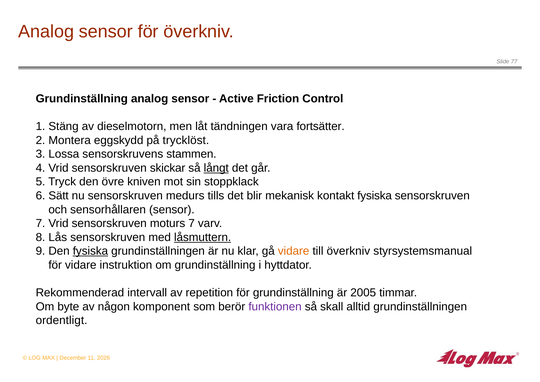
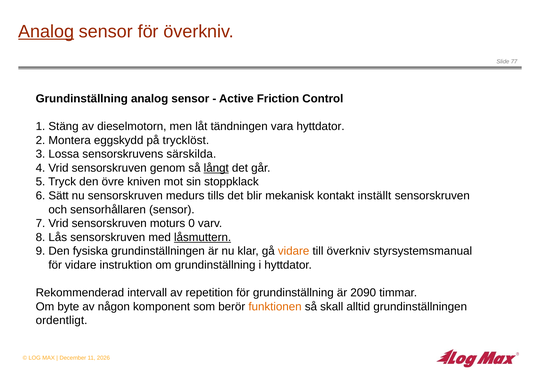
Analog underline: none -> present (46, 31)
vara fortsätter: fortsätter -> hyttdator (321, 126)
stammen: stammen -> särskilda (191, 154)
skickar: skickar -> genom (168, 168)
kontakt fysiska: fysiska -> inställt (374, 196)
moturs 7: 7 -> 0 (192, 223)
fysiska underline: present -> none (90, 251)
2005: 2005 -> 2090 (363, 293)
funktionen colour: purple -> orange (275, 306)
